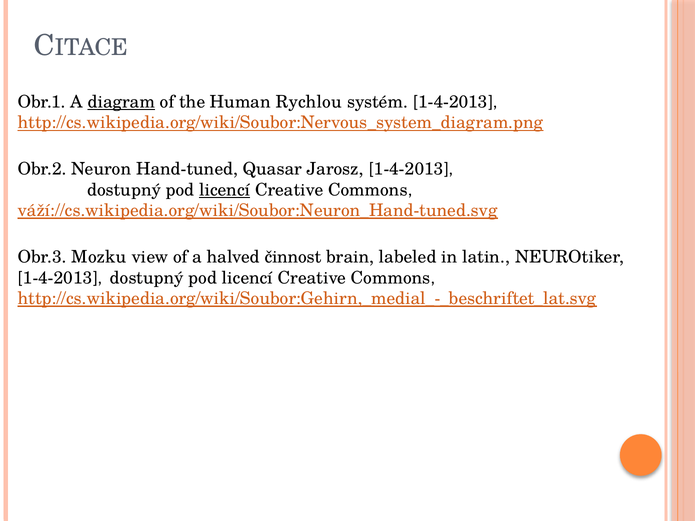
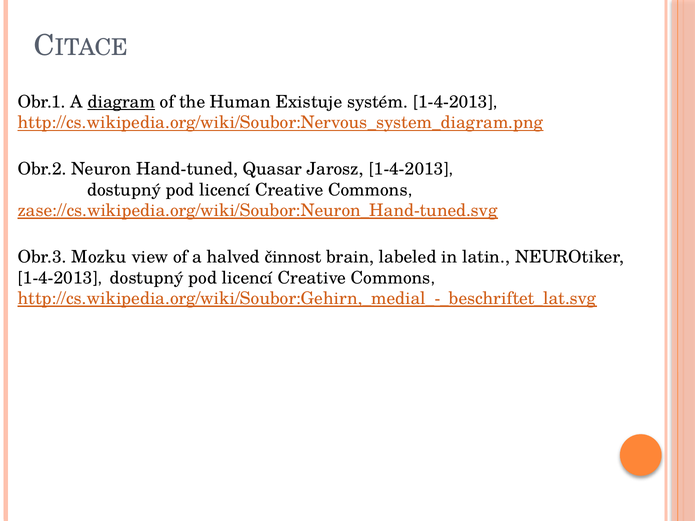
Rychlou: Rychlou -> Existuje (309, 102)
licencí underline: present -> none (225, 190)
váží://cs.wikipedia.org/wiki/Soubor:Neuron_Hand-tuned.svg: váží://cs.wikipedia.org/wiki/Soubor:Neuron_Hand-tuned.svg -> zase://cs.wikipedia.org/wiki/Soubor:Neuron_Hand-tuned.svg (258, 211)
